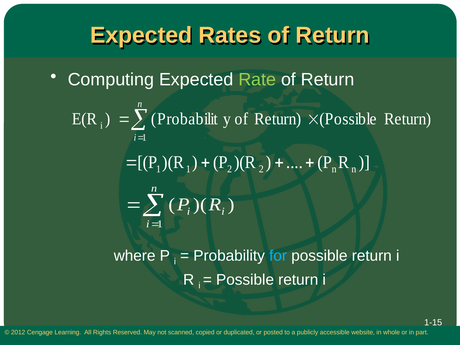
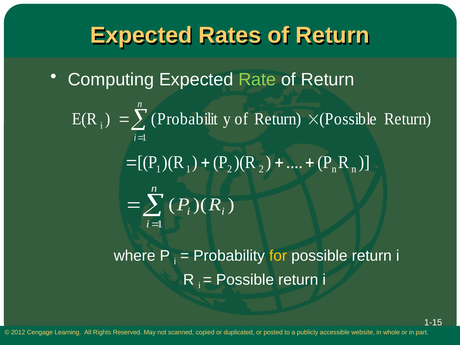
for colour: light blue -> yellow (278, 256)
